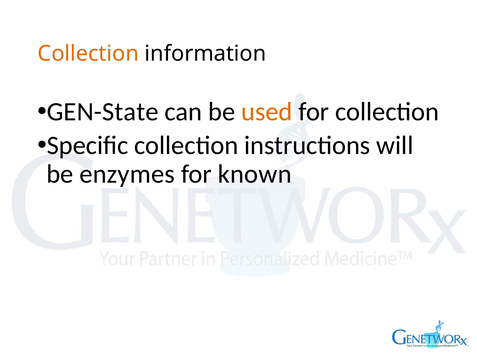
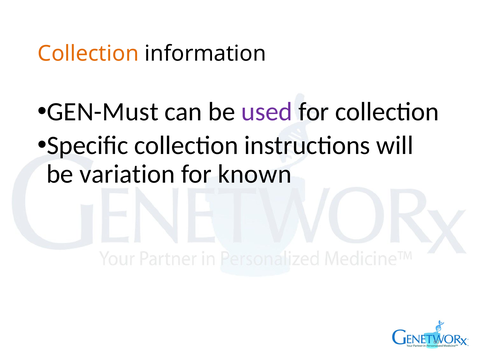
GEN-State: GEN-State -> GEN-Must (103, 112)
used colour: orange -> purple (267, 112)
enzymes: enzymes -> variation (127, 174)
